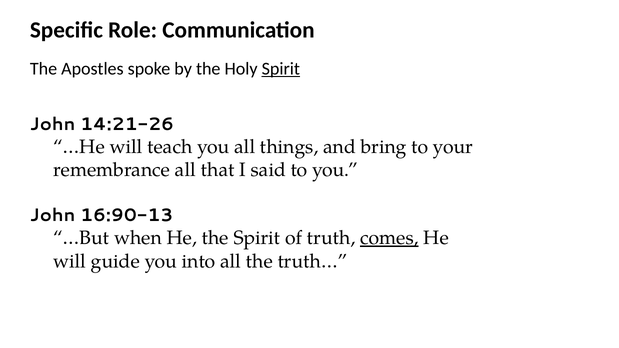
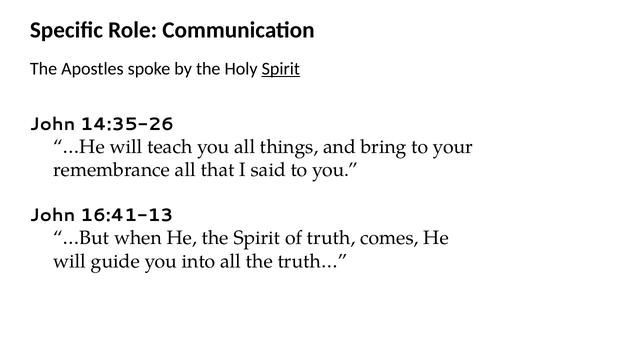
14:21-26: 14:21-26 -> 14:35-26 (127, 124)
16:90-13: 16:90-13 -> 16:41-13 (127, 216)
comes underline: present -> none (389, 238)
